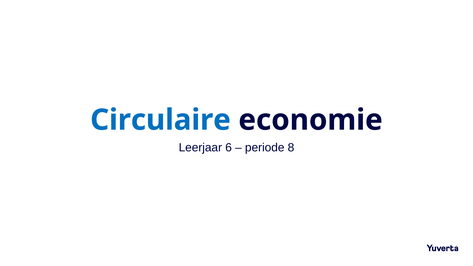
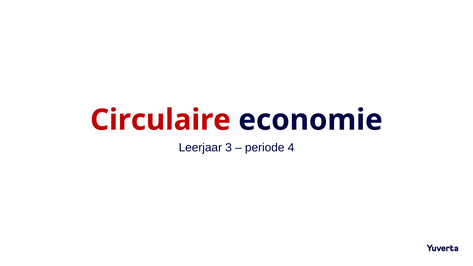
Circulaire colour: blue -> red (160, 120)
6: 6 -> 3 (229, 148)
8: 8 -> 4 (291, 148)
